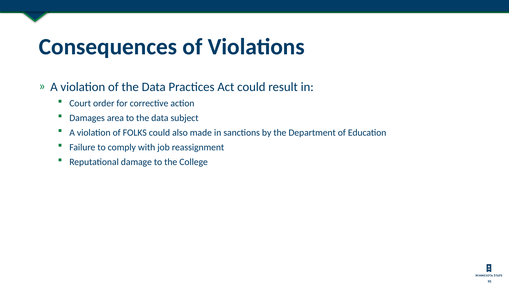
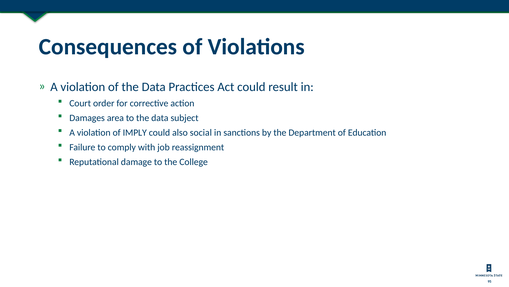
FOLKS: FOLKS -> IMPLY (135, 132)
made: made -> social (201, 132)
